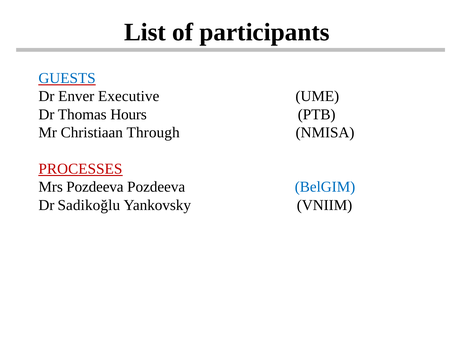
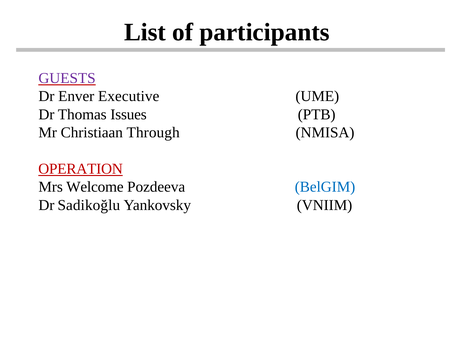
GUESTS colour: blue -> purple (67, 78)
Hours: Hours -> Issues (129, 115)
PROCESSES: PROCESSES -> OPERATION (81, 169)
Mrs Pozdeeva: Pozdeeva -> Welcome (95, 187)
